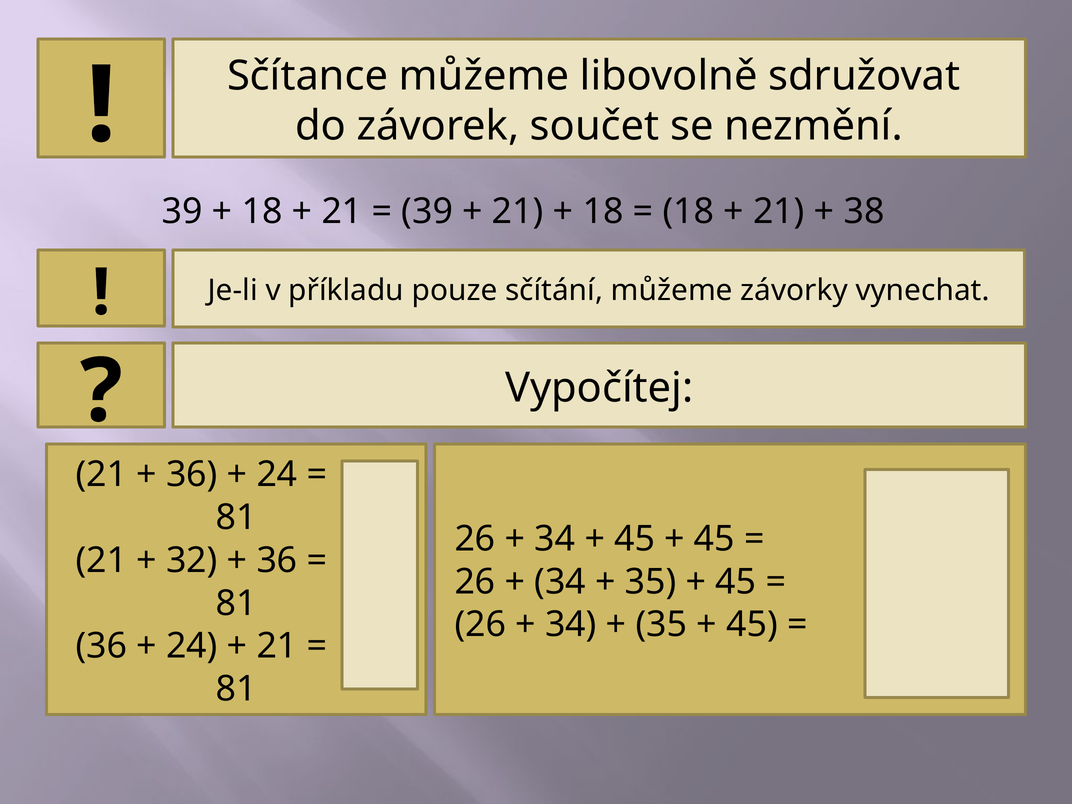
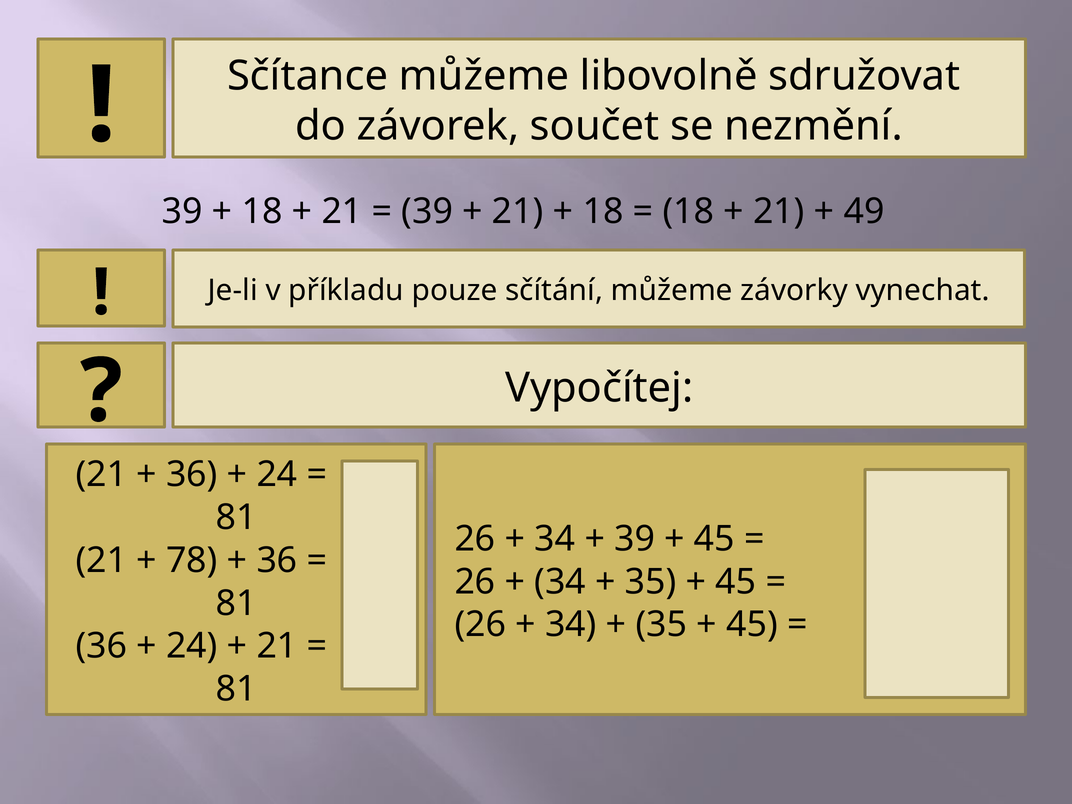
38: 38 -> 49 (864, 212)
45: 45 -> 39 (635, 539)
32: 32 -> 78 (192, 560)
